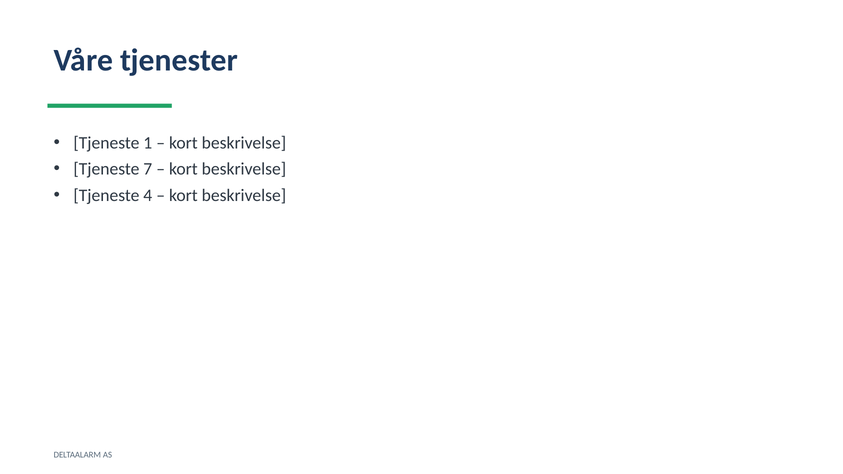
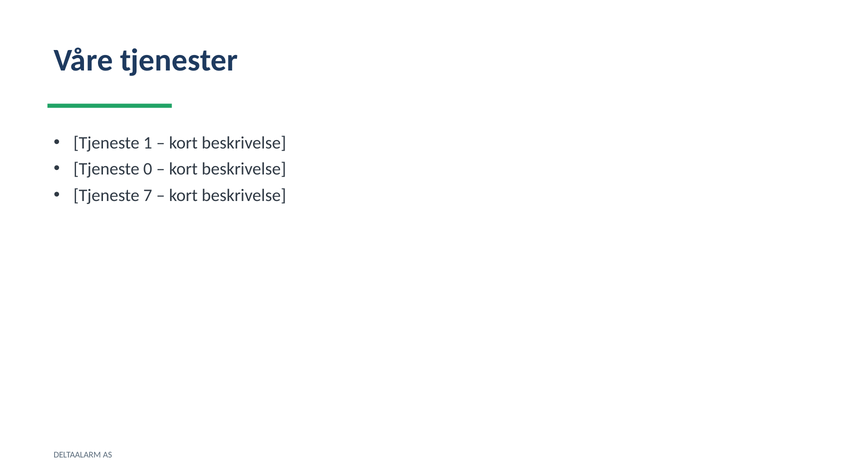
7: 7 -> 0 (148, 169)
4: 4 -> 7 (148, 195)
